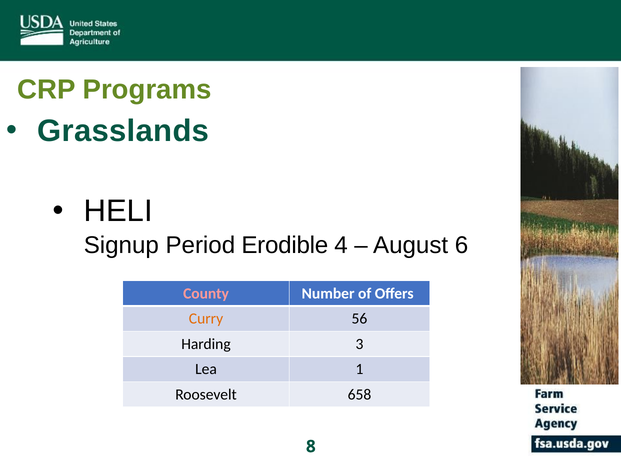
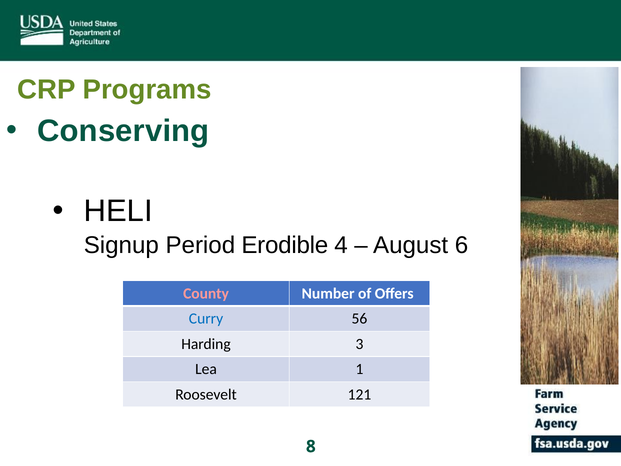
Grasslands: Grasslands -> Conserving (123, 131)
Curry colour: orange -> blue (206, 319)
658: 658 -> 121 (359, 394)
